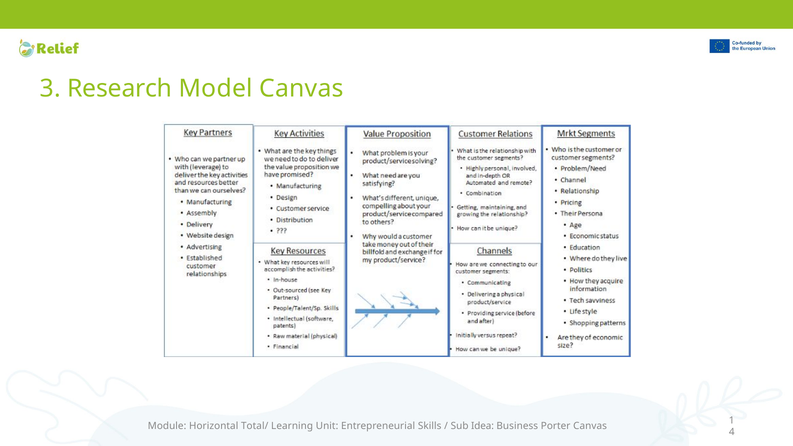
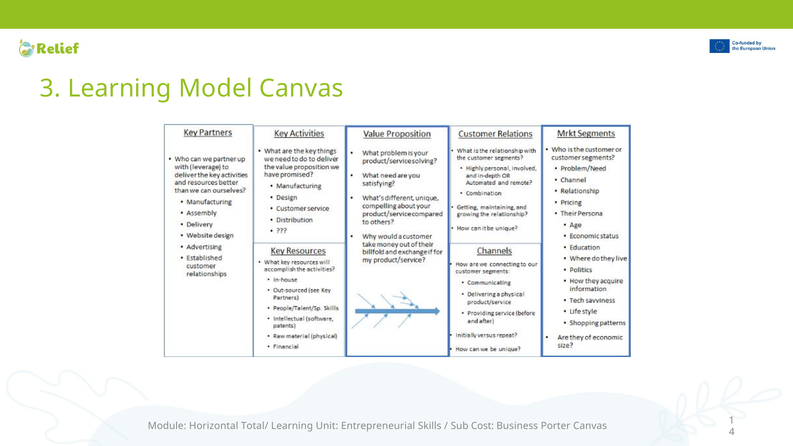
3 Research: Research -> Learning (120, 88)
Idea: Idea -> Cost (483, 426)
